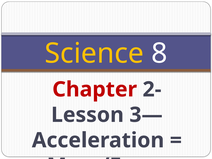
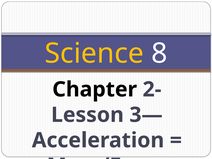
Chapter colour: red -> black (95, 89)
